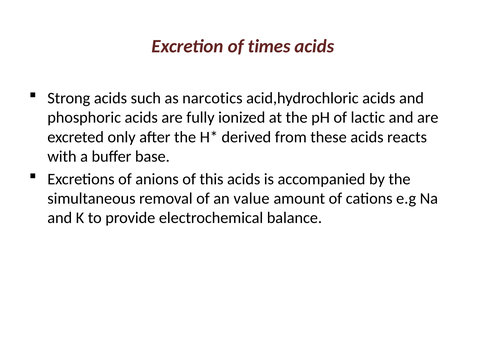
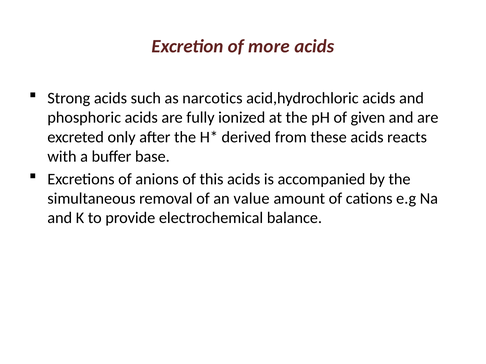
times: times -> more (269, 46)
lactic: lactic -> given (368, 118)
